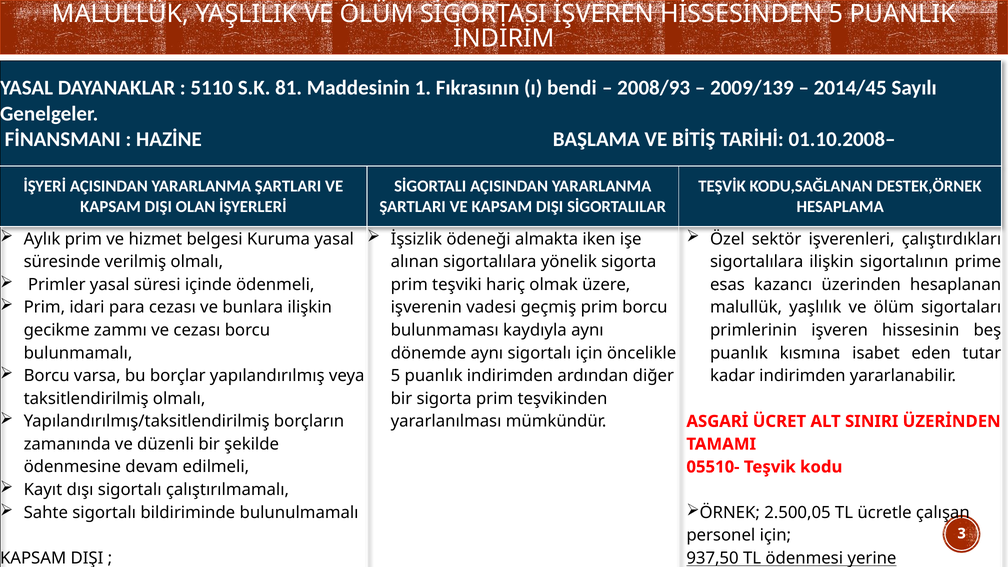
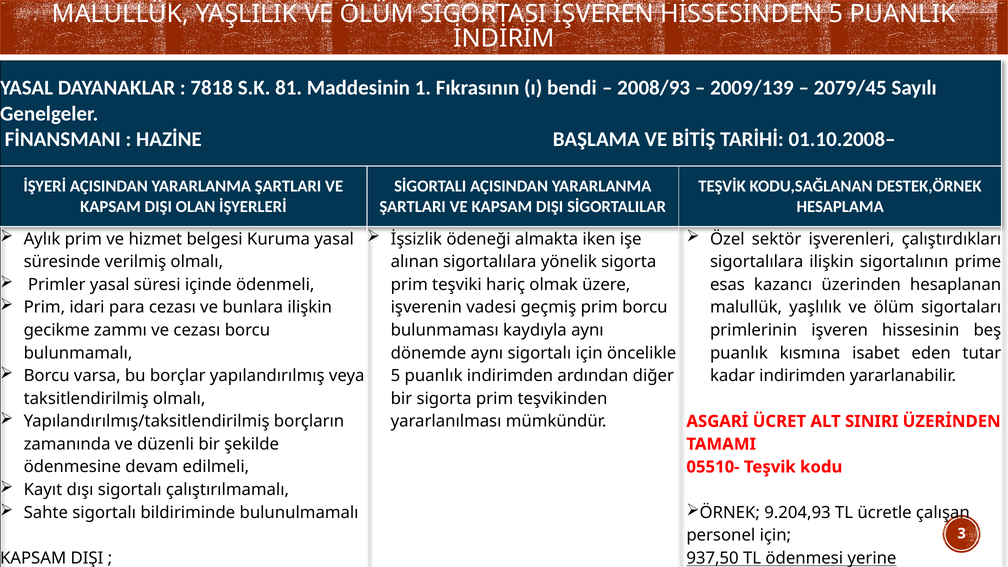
5110: 5110 -> 7818 (212, 88)
2014/45: 2014/45 -> 2079/45 (850, 88)
2.500,05: 2.500,05 -> 9.204,93 (797, 513)
